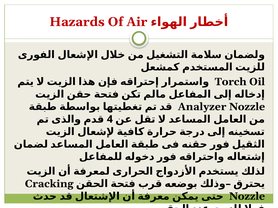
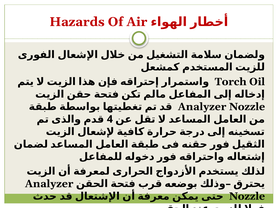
Cracking: Cracking -> Analyzer (49, 184)
